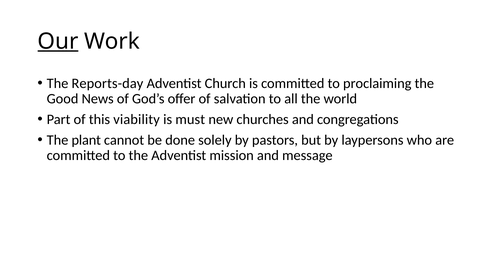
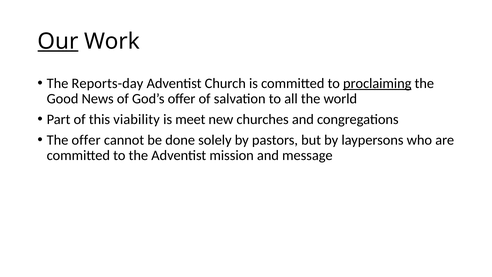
proclaiming underline: none -> present (377, 83)
must: must -> meet (190, 119)
The plant: plant -> offer (86, 140)
